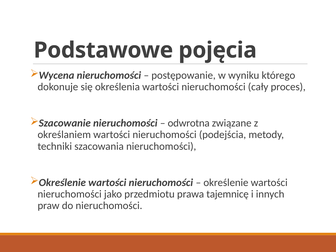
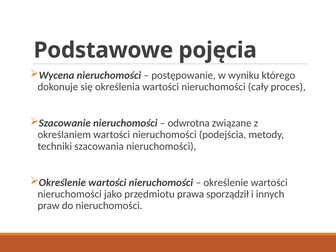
tajemnicę: tajemnicę -> sporządził (228, 194)
